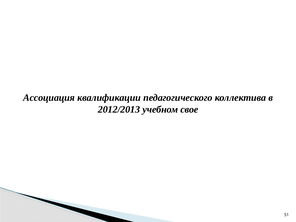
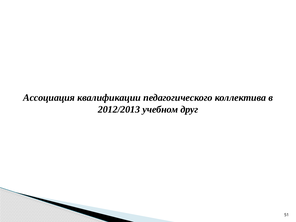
свое: свое -> друг (189, 110)
